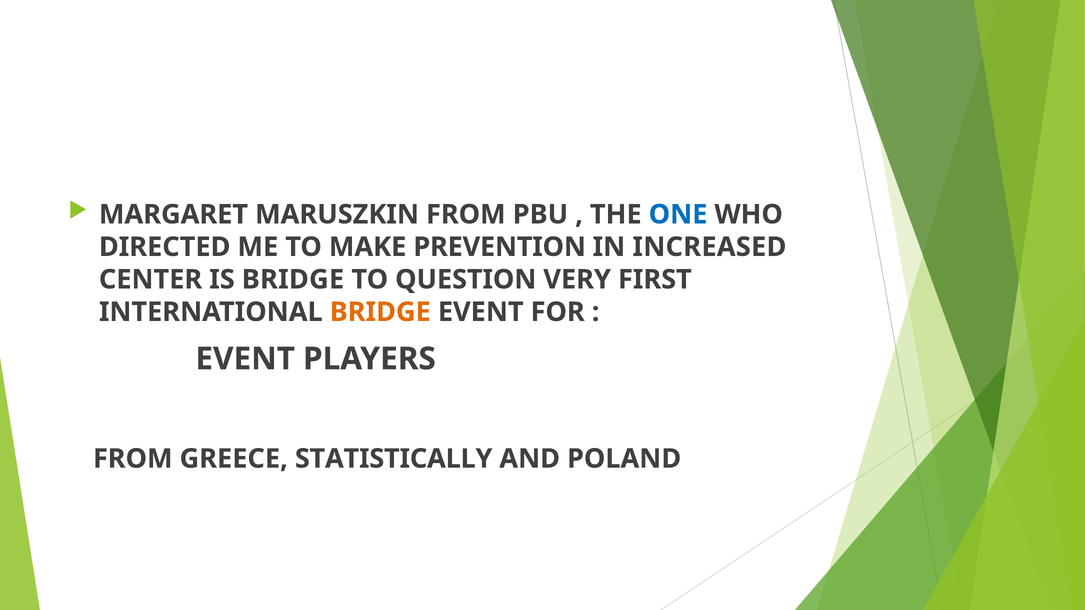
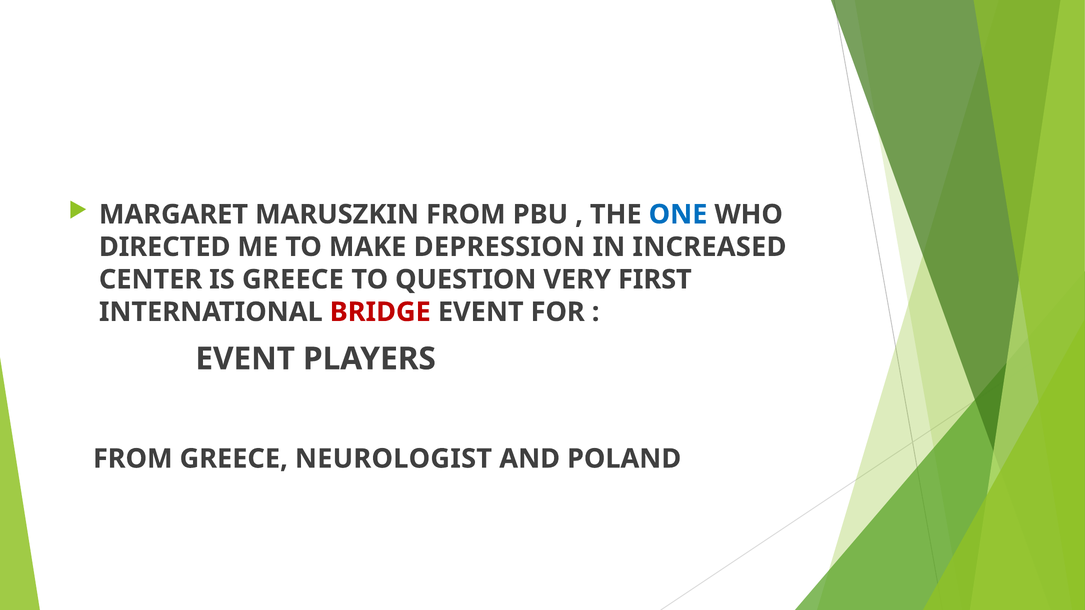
PREVENTION: PREVENTION -> DEPRESSION (499, 247)
IS BRIDGE: BRIDGE -> GREECE (293, 280)
BRIDGE colour: orange -> red (380, 312)
STATISTICALLY: STATISTICALLY -> NEUROLOGIST (393, 459)
